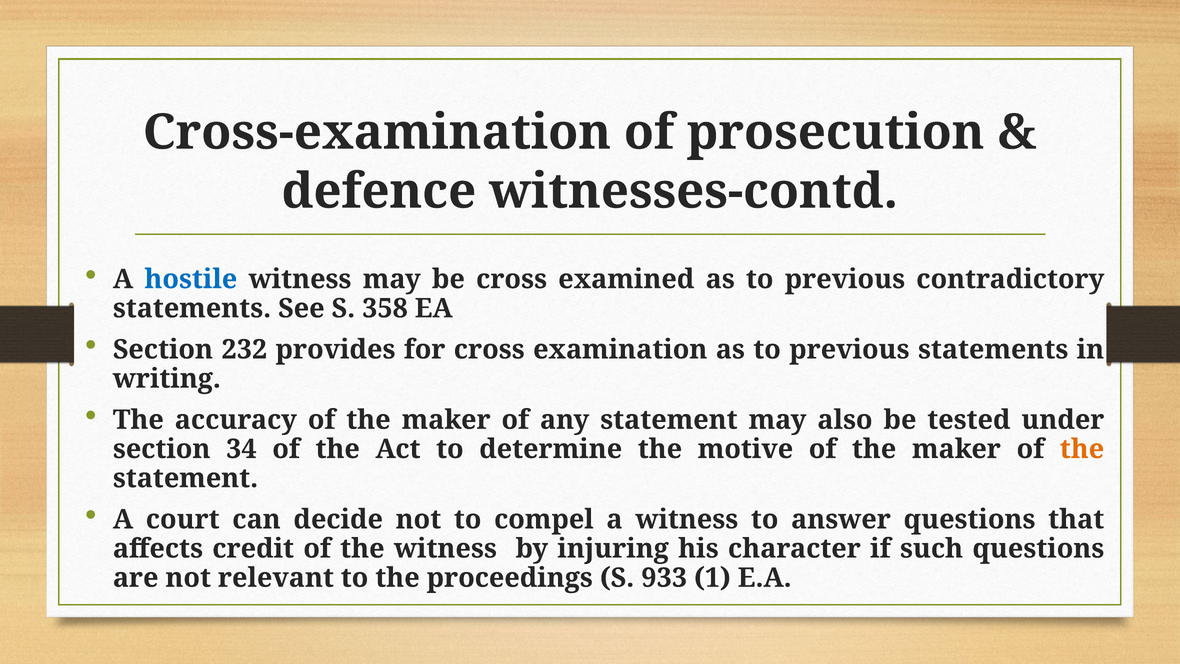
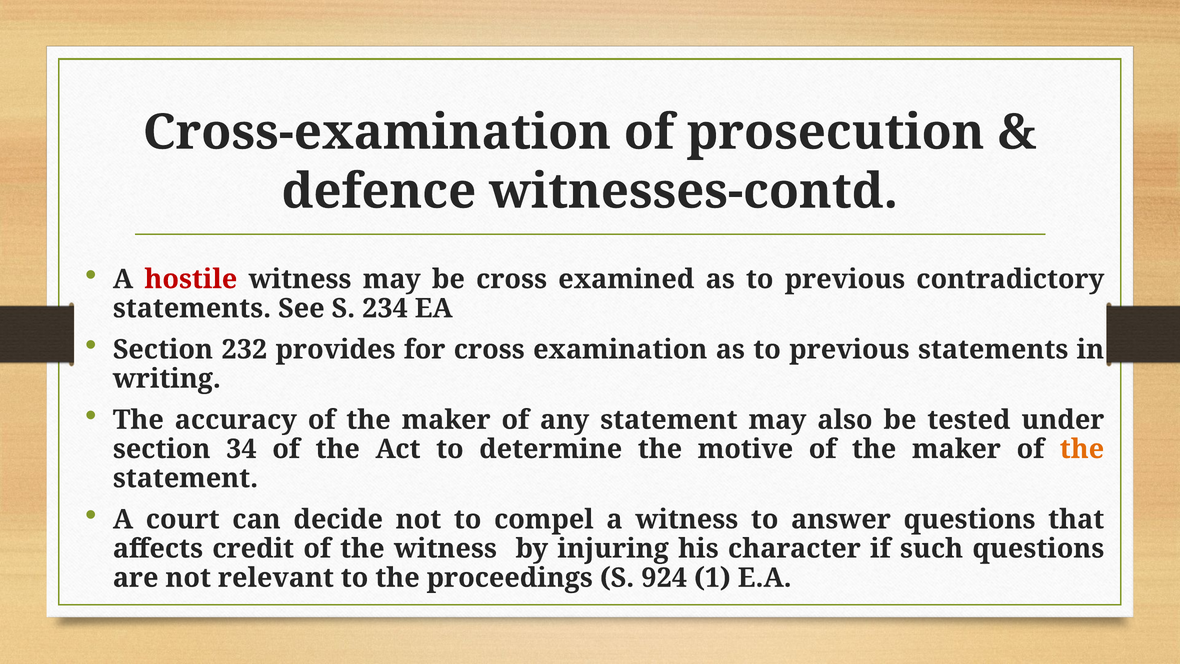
hostile colour: blue -> red (191, 279)
358: 358 -> 234 (385, 308)
933: 933 -> 924 (664, 578)
